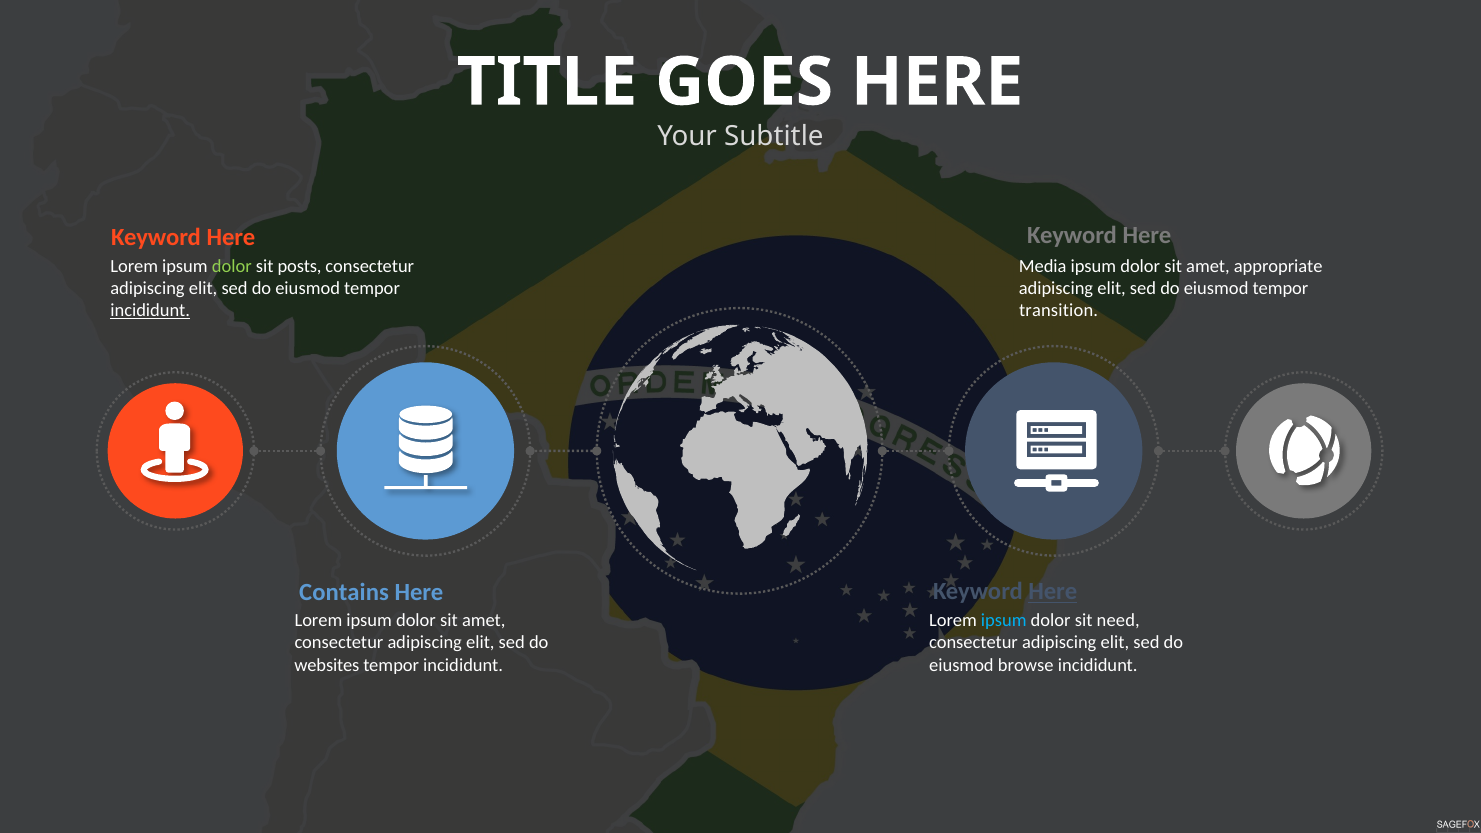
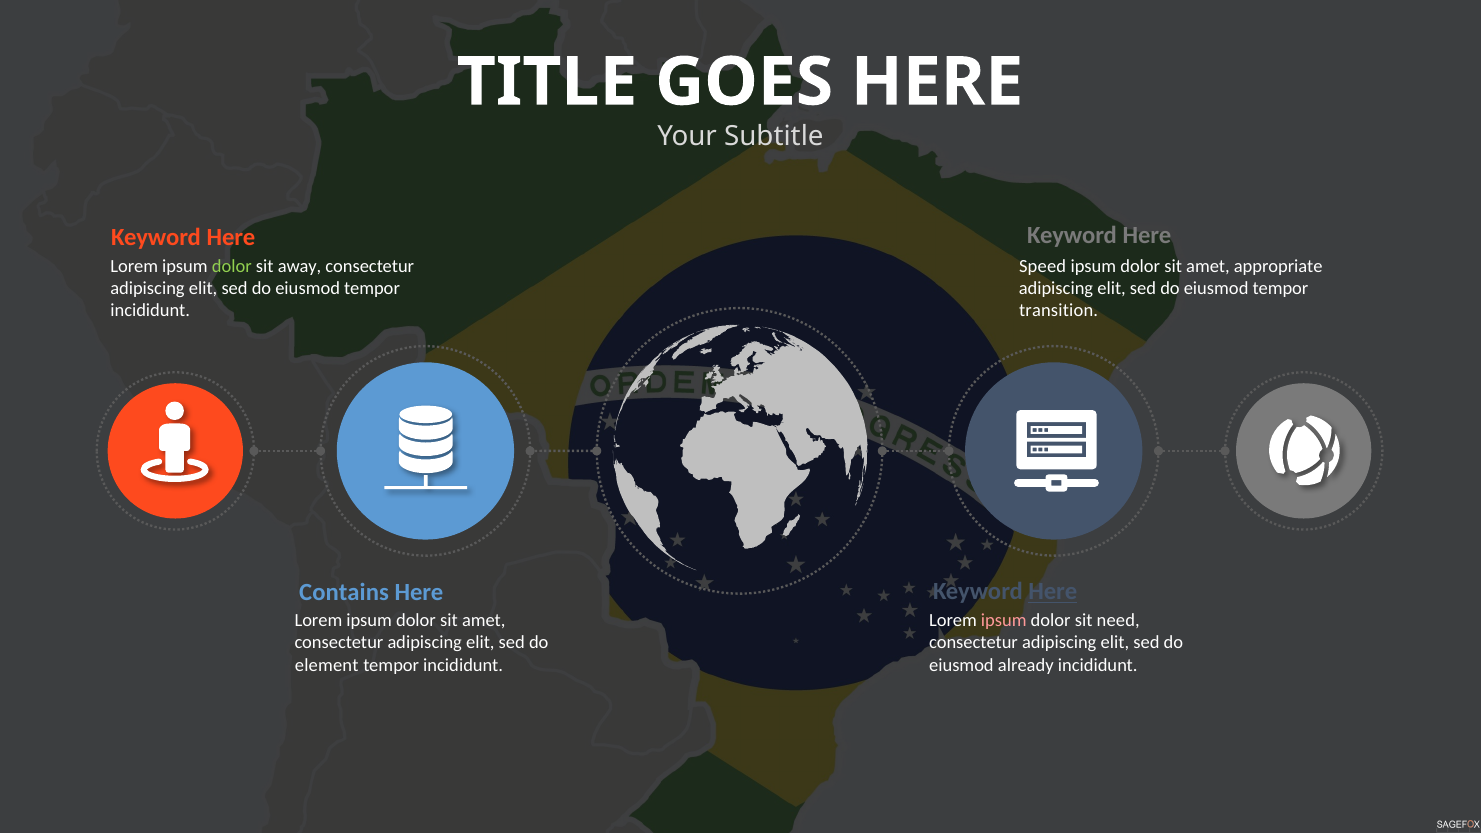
posts: posts -> away (300, 266)
Media: Media -> Speed (1043, 266)
incididunt underline: present -> none (150, 310)
ipsum colour: light blue -> pink (1004, 621)
websites: websites -> element (327, 665)
browse: browse -> already (1026, 665)
